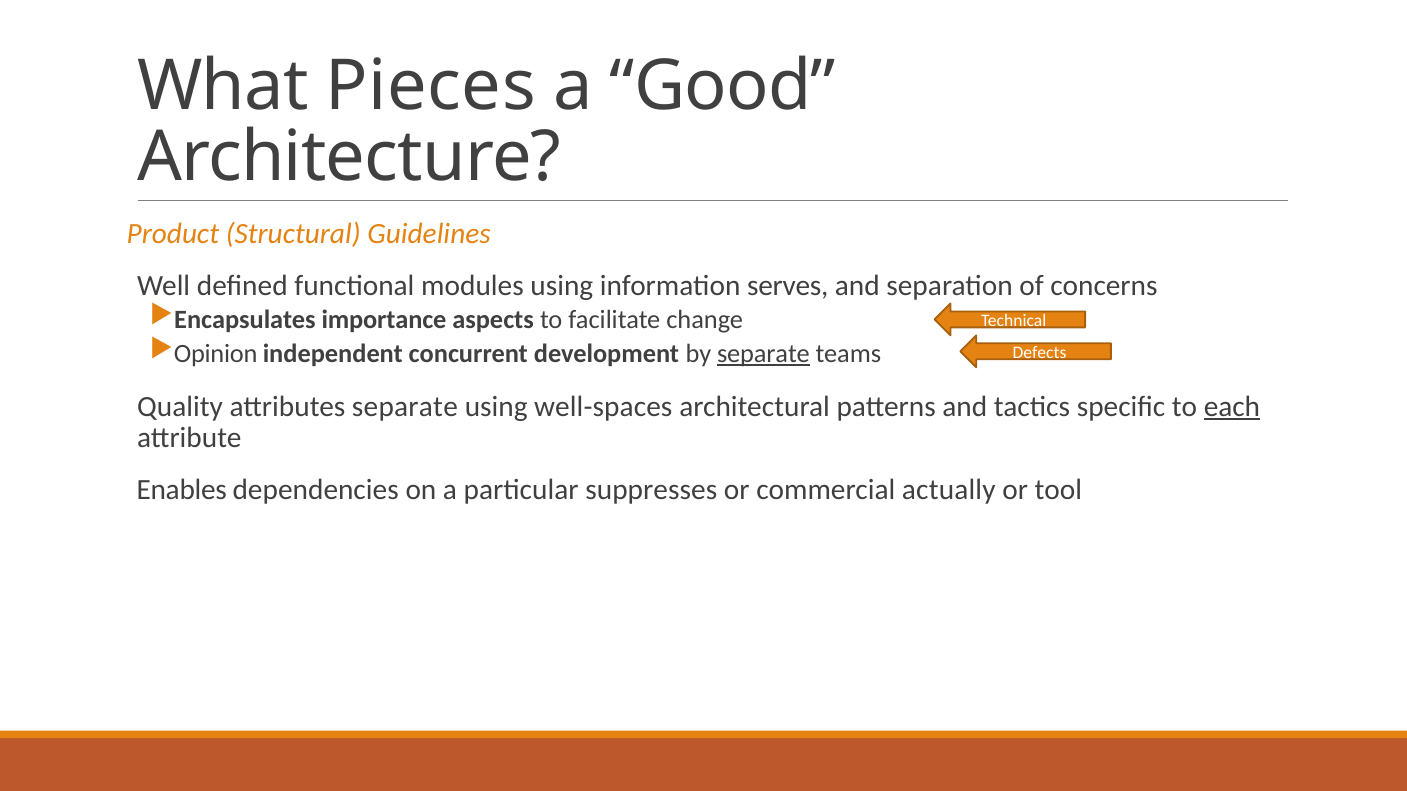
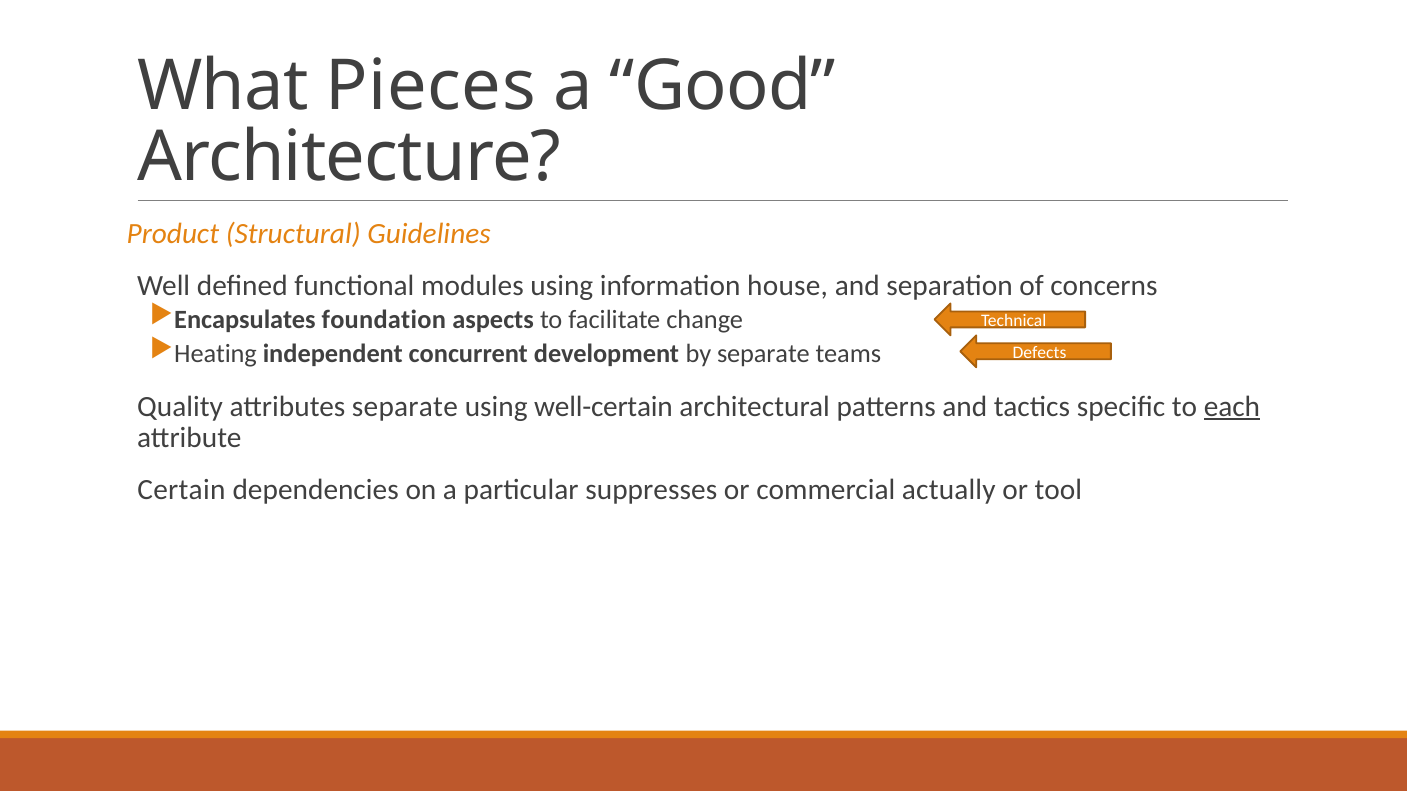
serves: serves -> house (788, 286)
importance: importance -> foundation (384, 320)
Opinion: Opinion -> Heating (216, 354)
separate underline: present -> none (763, 354)
well-spaces: well-spaces -> well-certain (603, 407)
Enables: Enables -> Certain (181, 490)
